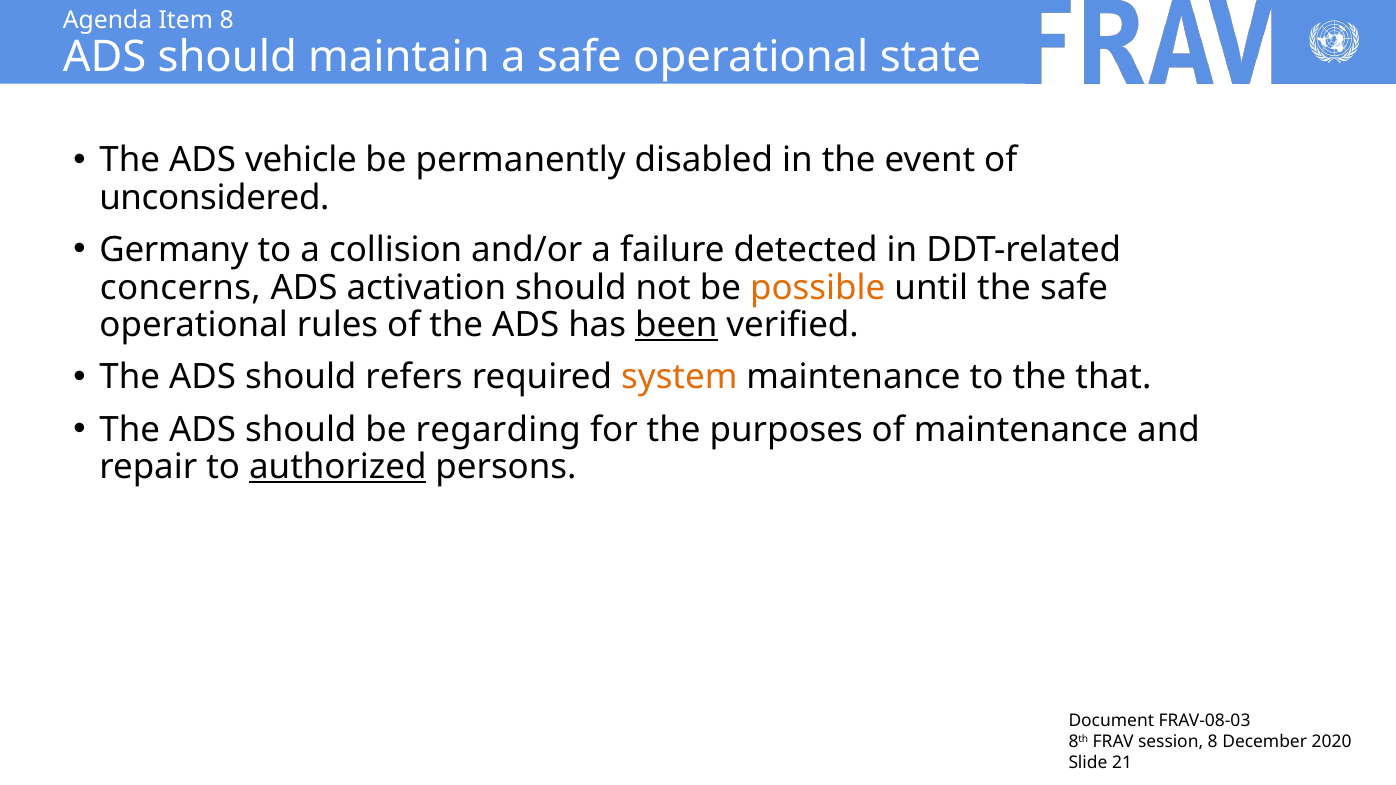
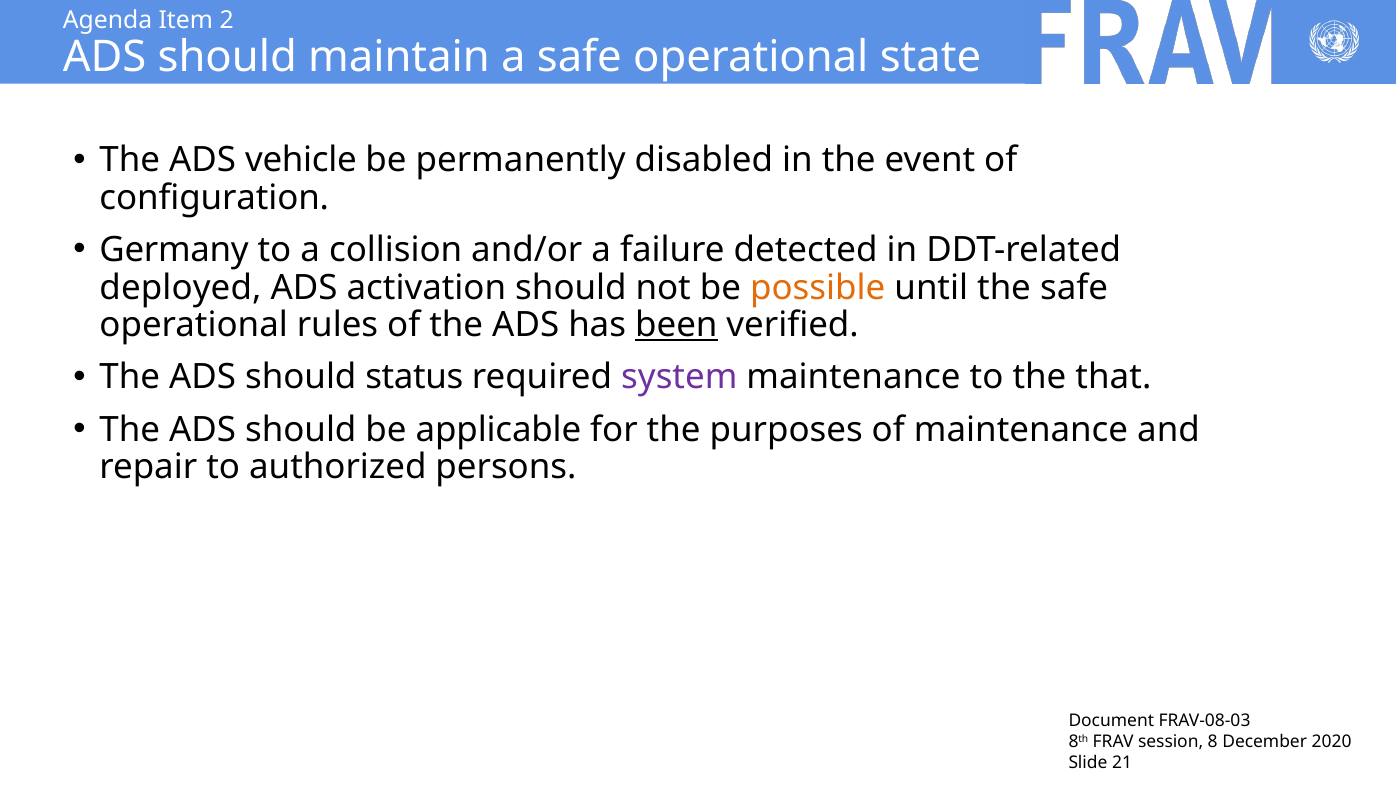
Item 8: 8 -> 2 (227, 20)
unconsidered: unconsidered -> configuration (214, 198)
concerns: concerns -> deployed (180, 288)
refers: refers -> status (414, 377)
system colour: orange -> purple (679, 377)
regarding: regarding -> applicable (498, 430)
authorized underline: present -> none (338, 467)
